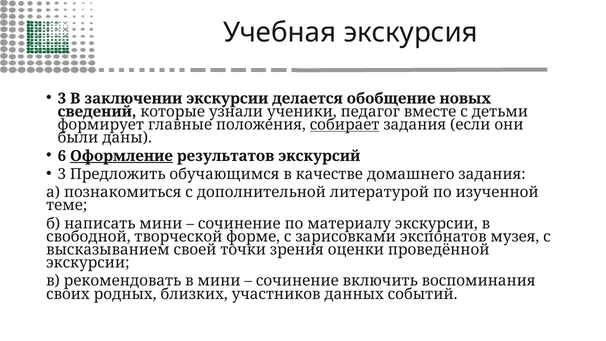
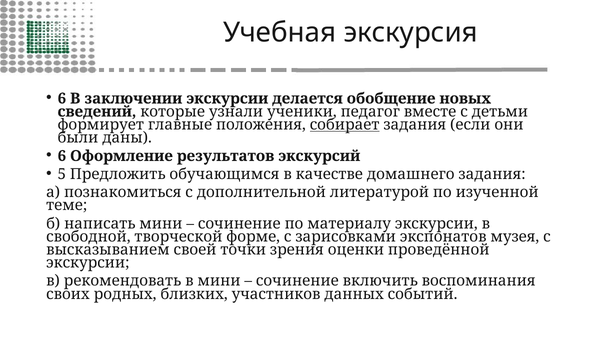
3: 3 -> 6 (62, 98)
Оформление underline: present -> none (121, 156)
3: 3 -> 5 (62, 174)
